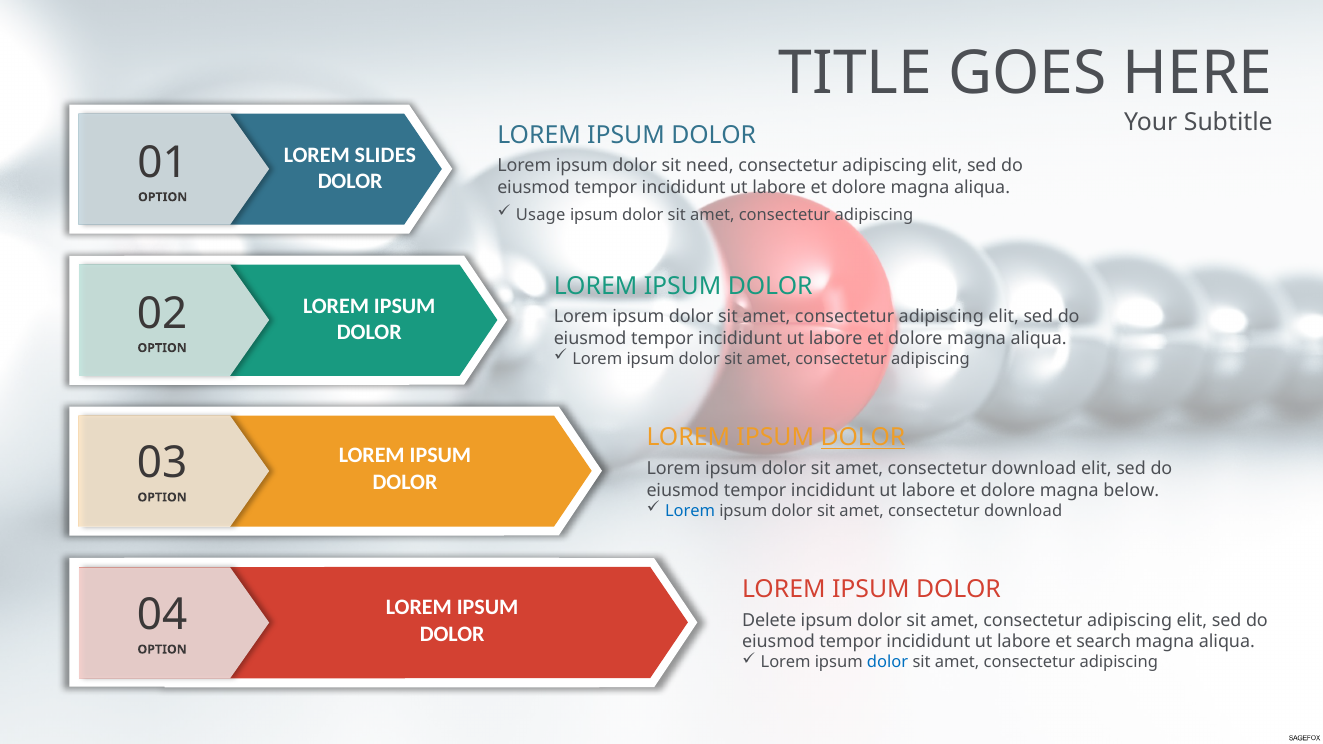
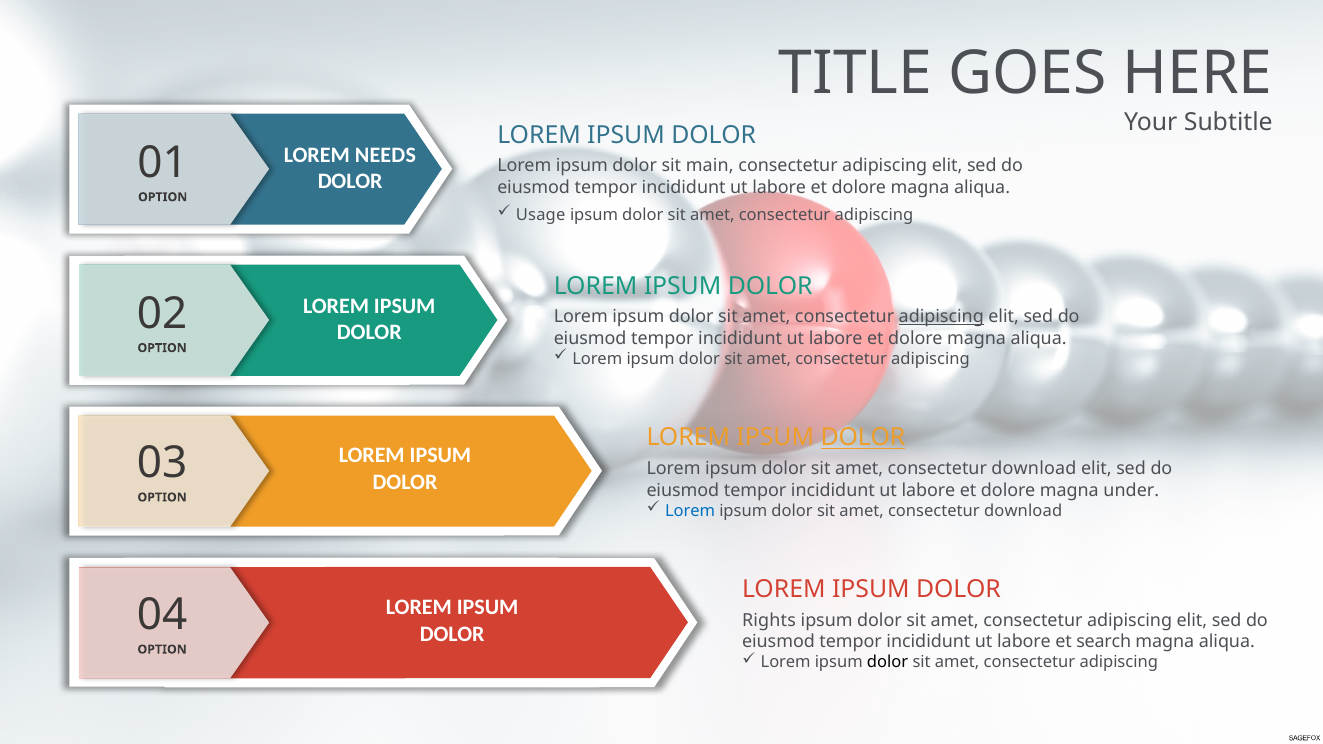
SLIDES: SLIDES -> NEEDS (385, 155)
need: need -> main (710, 166)
adipiscing underline: none -> present (941, 317)
below: below -> under (1131, 490)
Delete: Delete -> Rights (769, 620)
dolor colour: blue -> black (888, 662)
